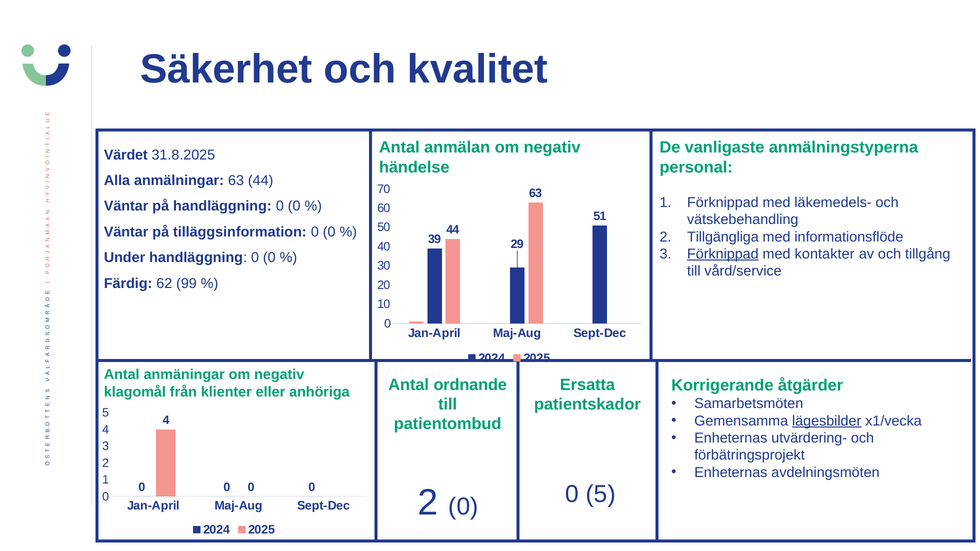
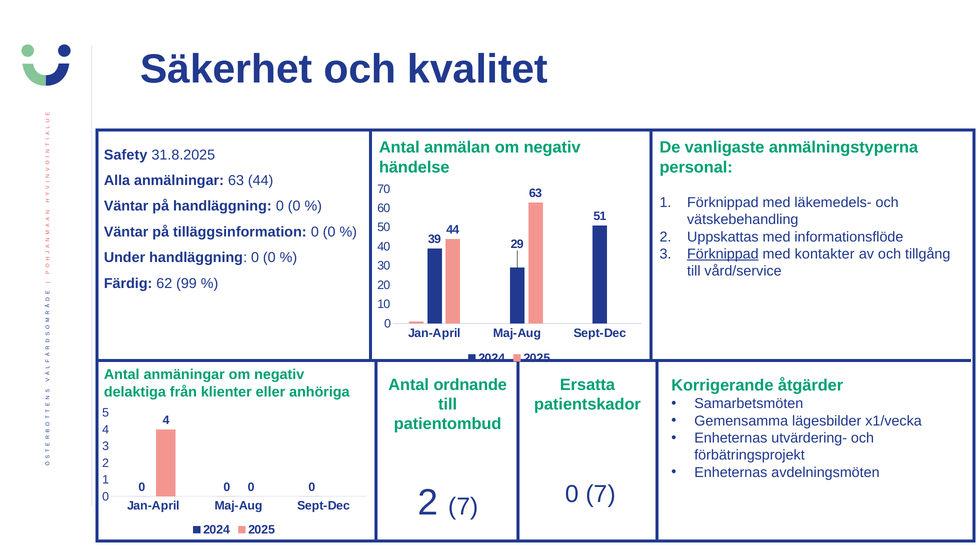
Värdet: Värdet -> Safety (126, 155)
Tillgängliga: Tillgängliga -> Uppskattas (723, 237)
klagomål: klagomål -> delaktiga (135, 392)
lägesbilder underline: present -> none (827, 421)
0 5: 5 -> 7 (601, 494)
2 0: 0 -> 7 (463, 507)
